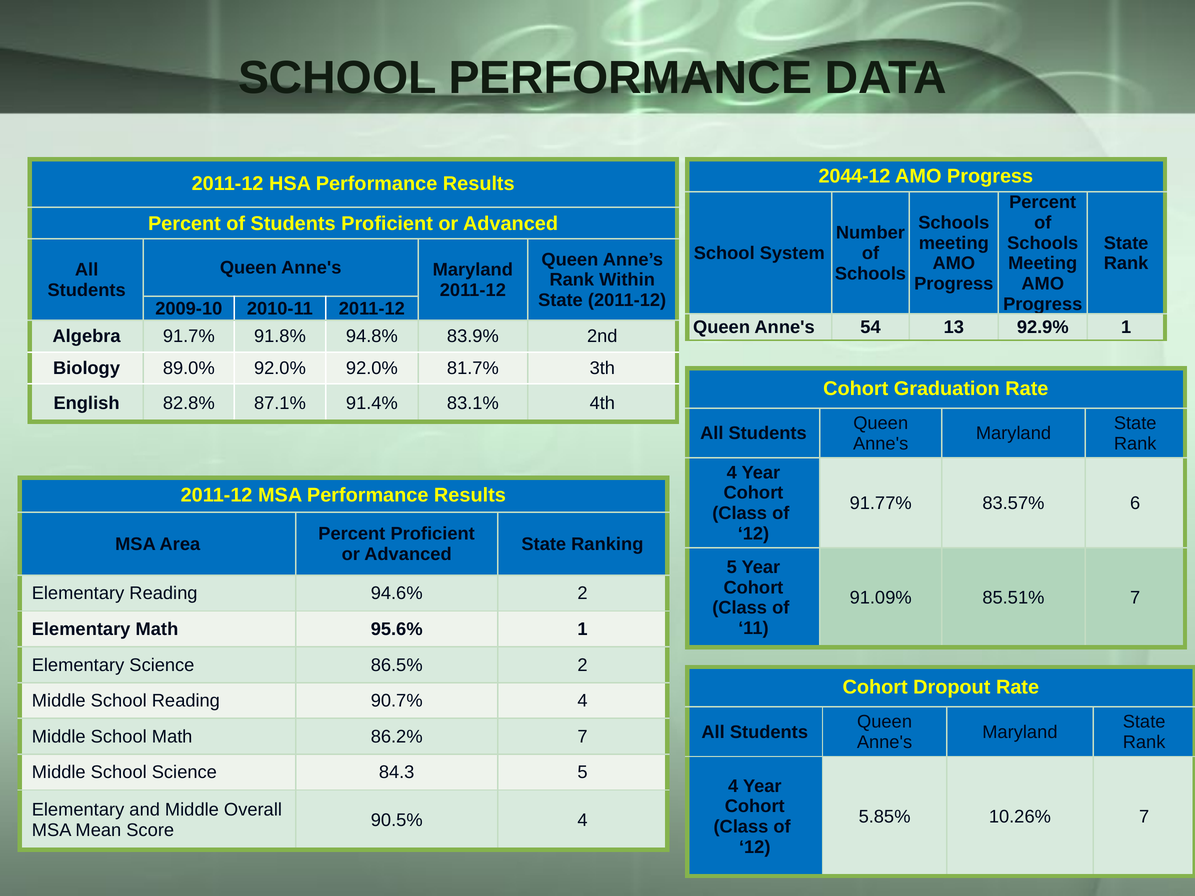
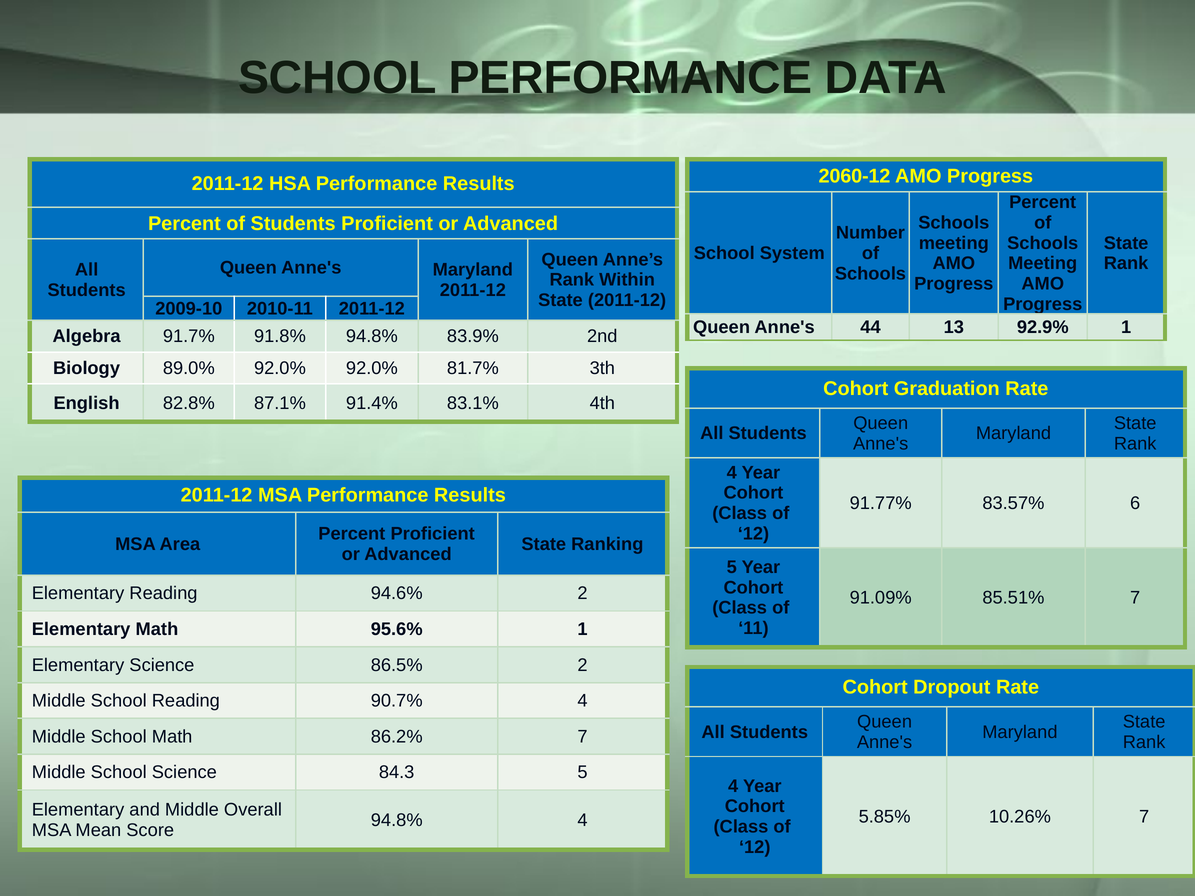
2044-12: 2044-12 -> 2060-12 (854, 176)
54: 54 -> 44 (871, 327)
90.5%: 90.5% -> 94.8% (397, 820)
